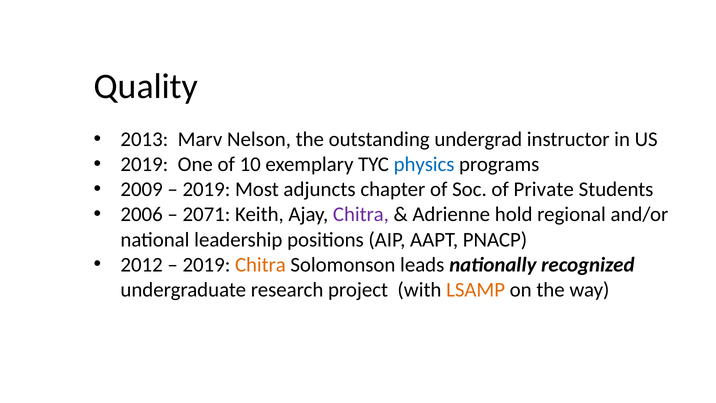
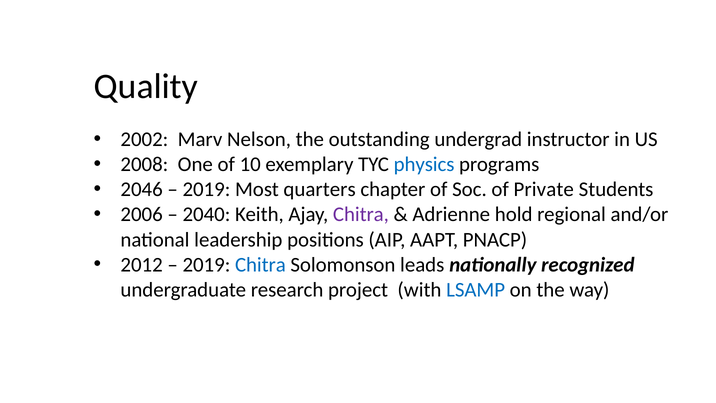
2013: 2013 -> 2002 (144, 139)
2019: 2019 -> 2008 (144, 164)
2009: 2009 -> 2046 (142, 189)
adjuncts: adjuncts -> quarters (320, 189)
2071: 2071 -> 2040 (206, 214)
Chitra colour: orange -> blue (260, 265)
LSAMP colour: orange -> blue (476, 290)
